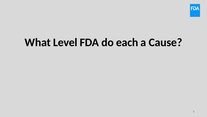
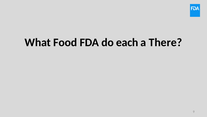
Level: Level -> Food (65, 42)
Cause: Cause -> There (165, 42)
